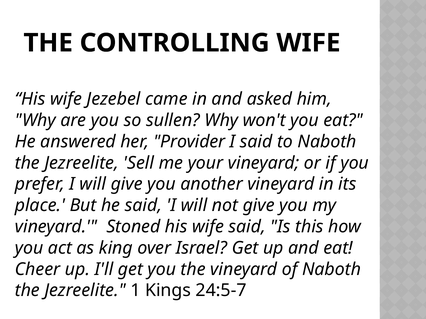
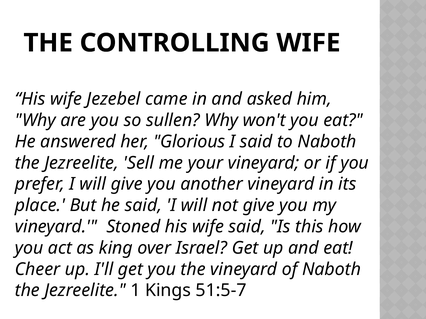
Provider: Provider -> Glorious (189, 142)
24:5-7: 24:5-7 -> 51:5-7 (221, 291)
